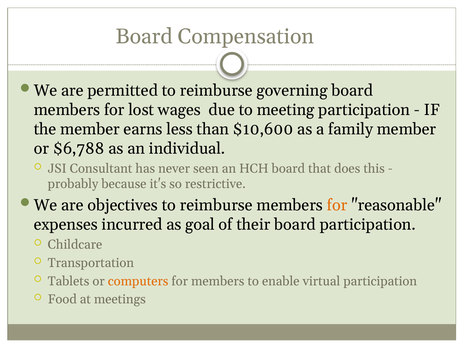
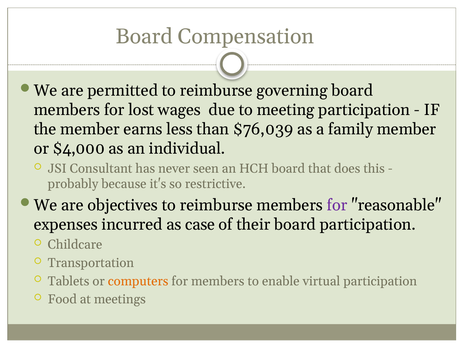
$10,600: $10,600 -> $76,039 (263, 129)
$6,788: $6,788 -> $4,000 (79, 149)
for colour: orange -> purple (337, 205)
goal: goal -> case (200, 224)
